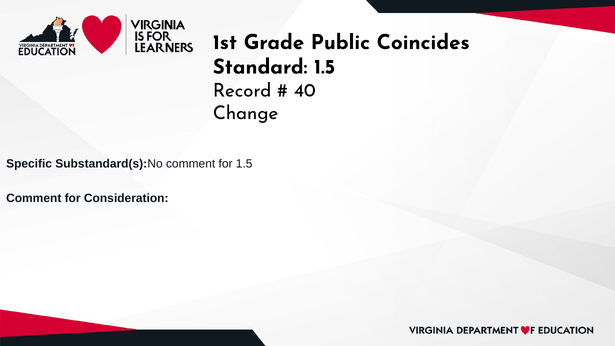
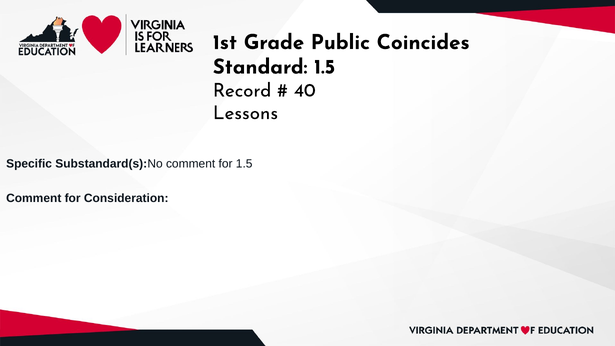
Change: Change -> Lessons (245, 113)
